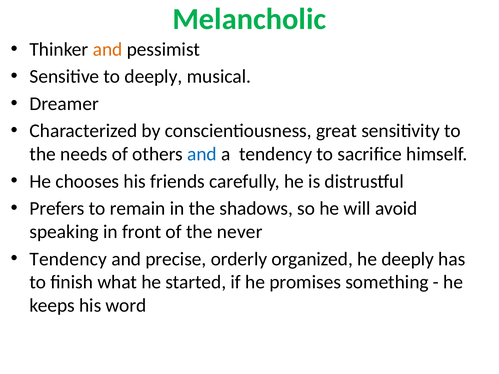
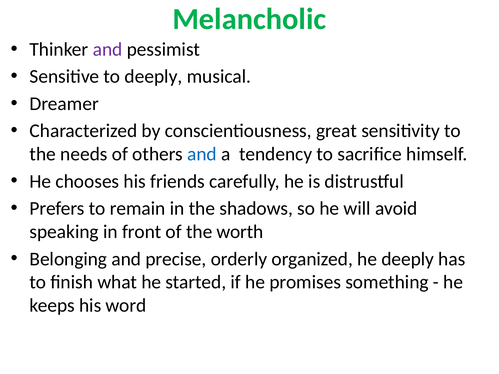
and colour: orange -> purple (108, 49)
never: never -> worth (240, 232)
Tendency: Tendency -> Belonging (68, 259)
